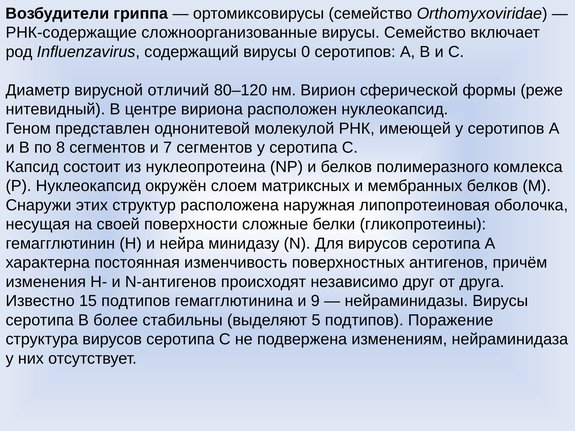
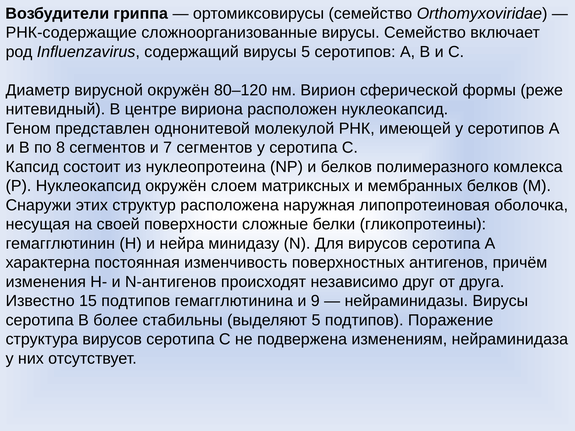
вирусы 0: 0 -> 5 (306, 52)
вирусной отличий: отличий -> окружён (178, 90)
